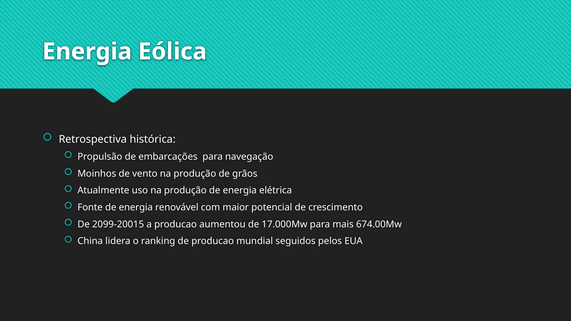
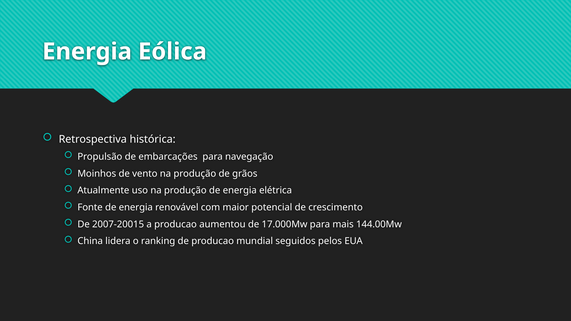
2099-20015: 2099-20015 -> 2007-20015 (118, 224)
674.00Mw: 674.00Mw -> 144.00Mw (379, 224)
